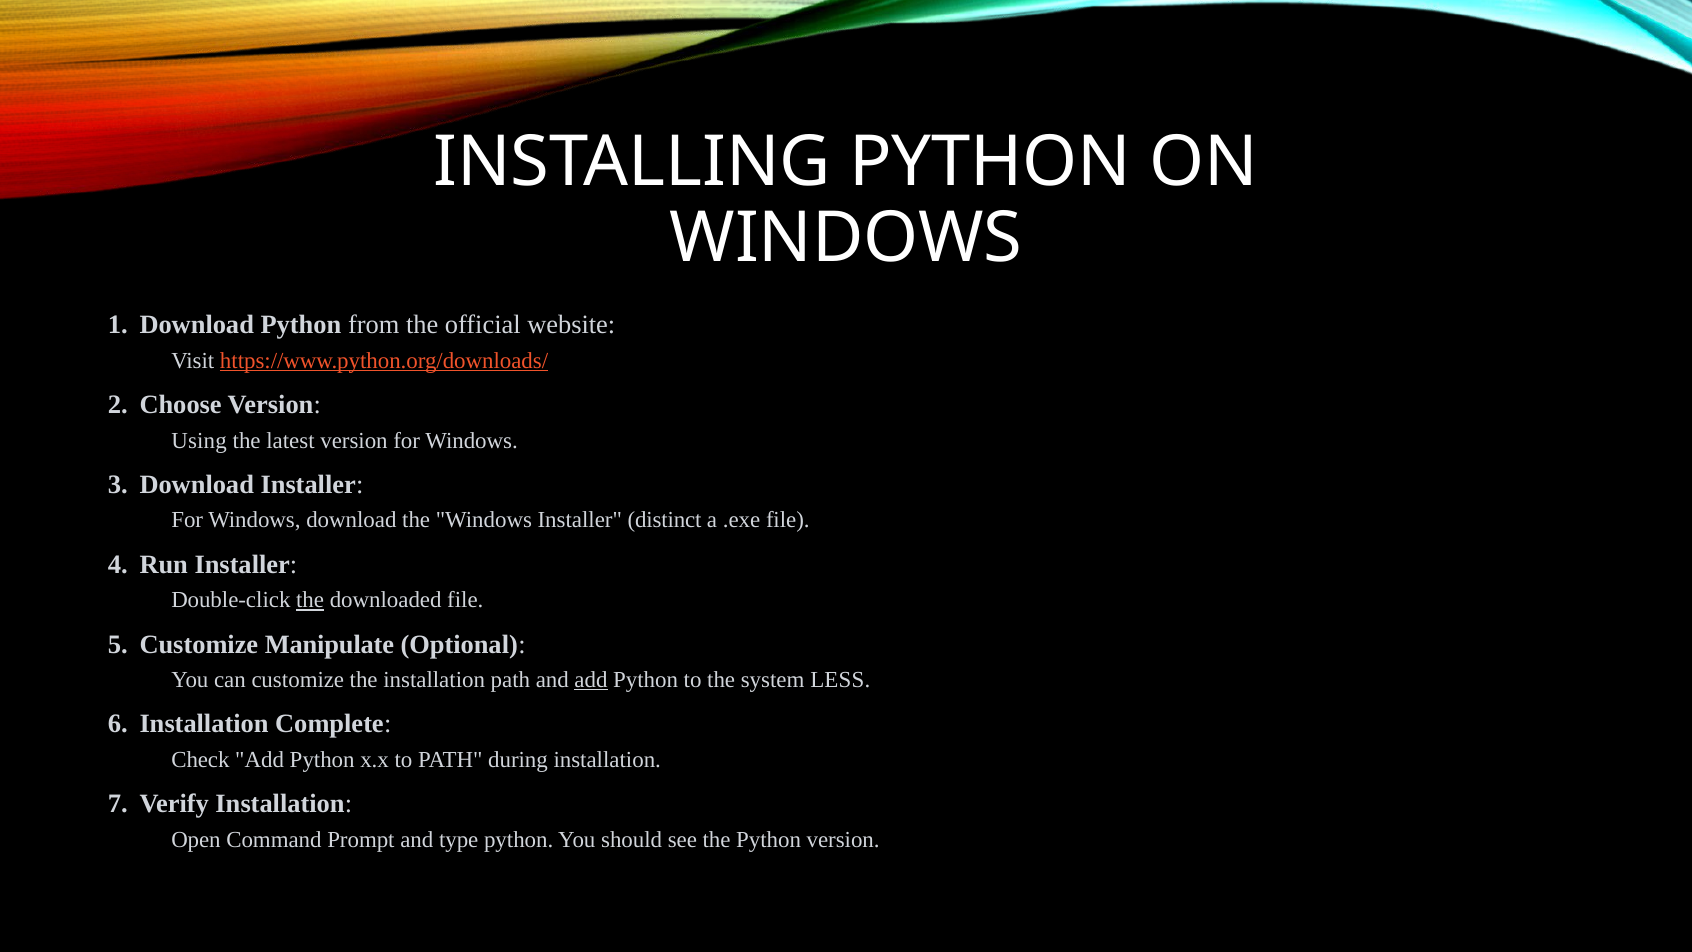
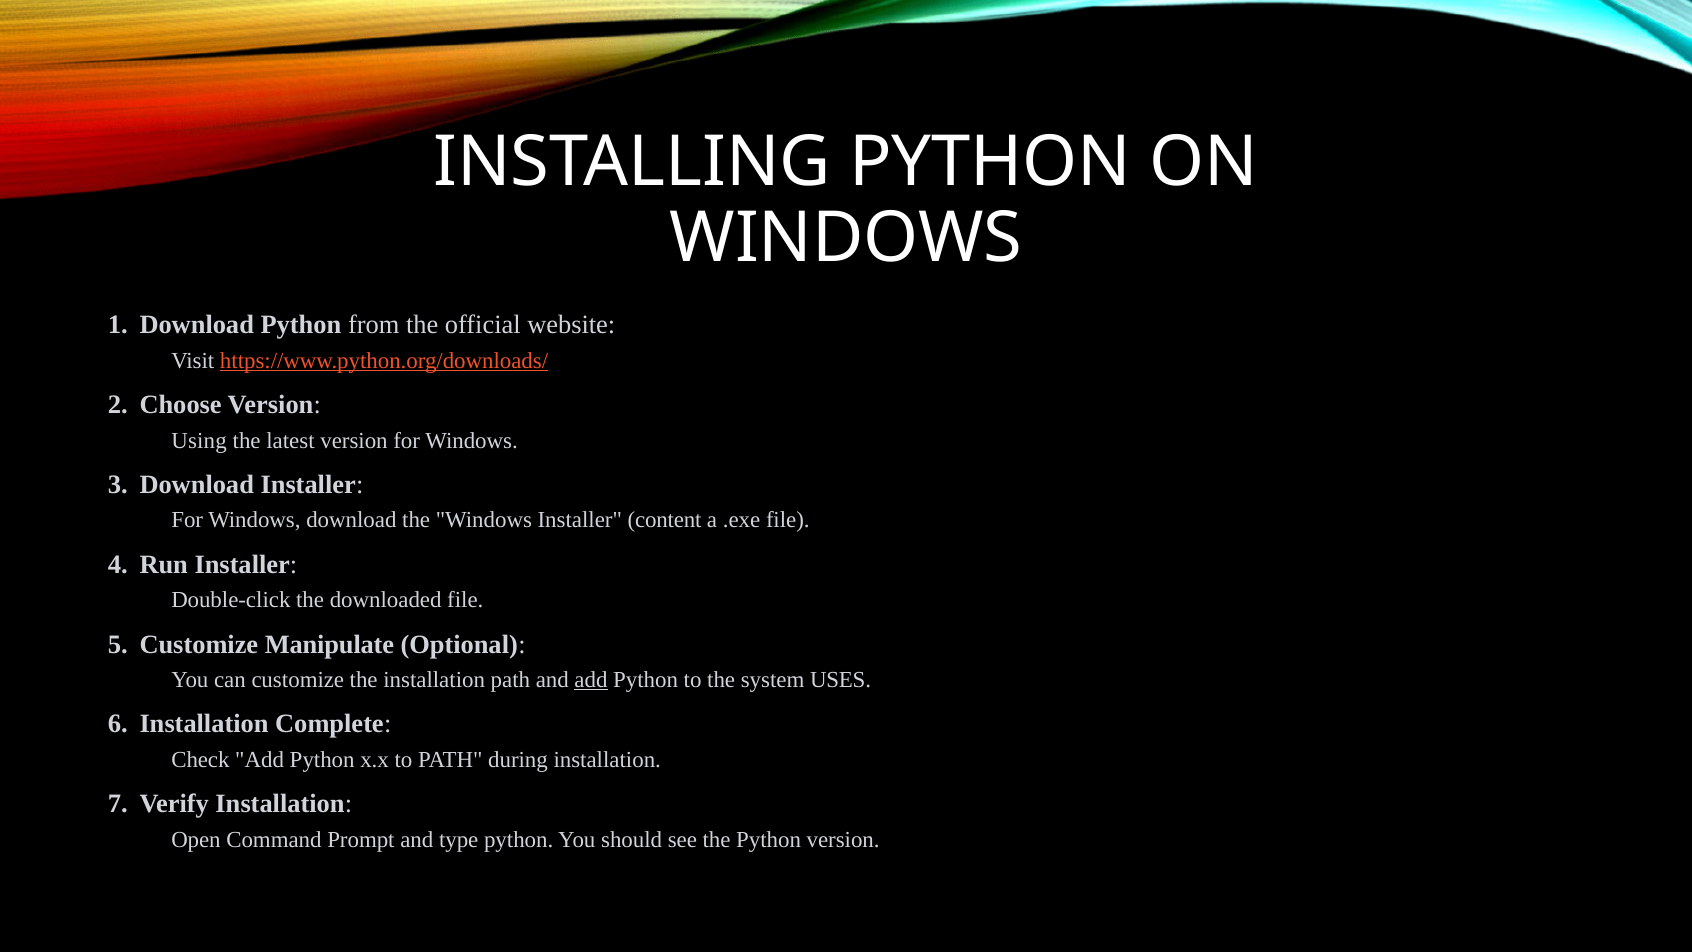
distinct: distinct -> content (665, 520)
the underline: present -> none (310, 600)
LESS: LESS -> USES (841, 680)
